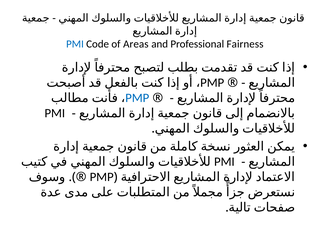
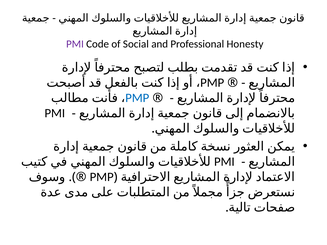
PMI colour: blue -> purple (75, 44)
Areas: Areas -> Social (136, 44)
Fairness: Fairness -> Honesty (245, 44)
